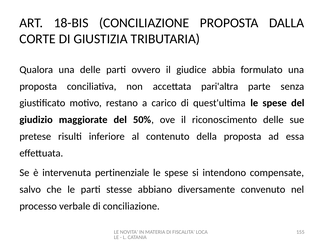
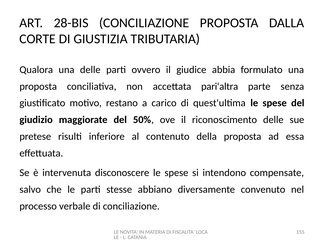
18-BIS: 18-BIS -> 28-BIS (71, 23)
pertinenziale: pertinenziale -> disconoscere (122, 173)
